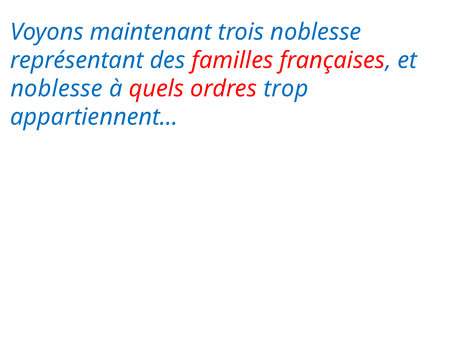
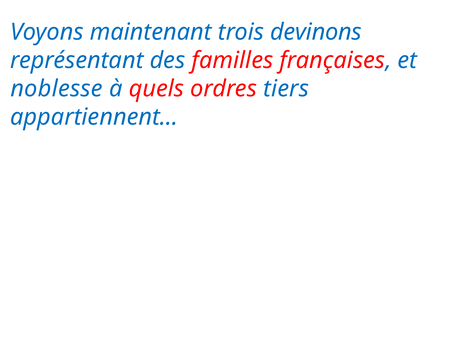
trois noblesse: noblesse -> devinons (316, 32)
trop: trop -> tiers (286, 89)
